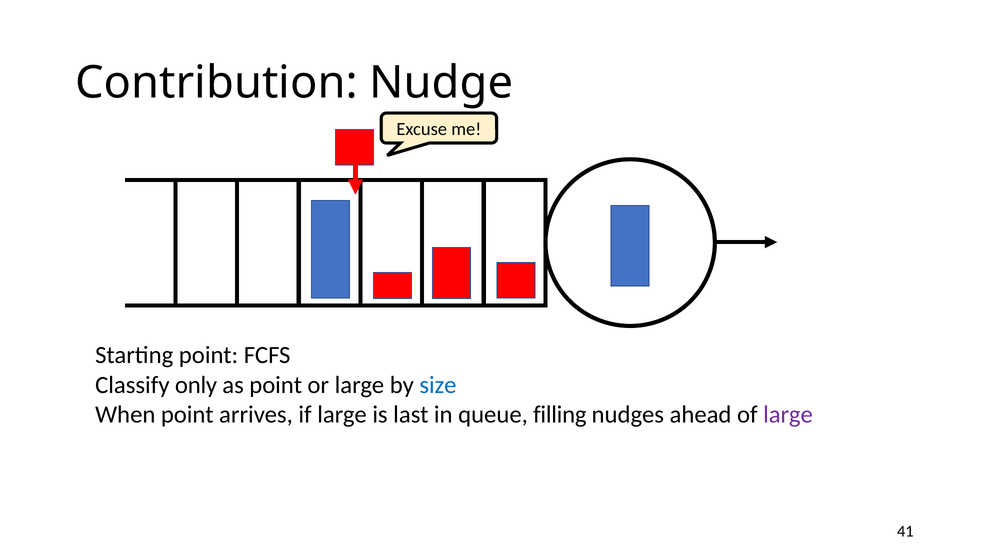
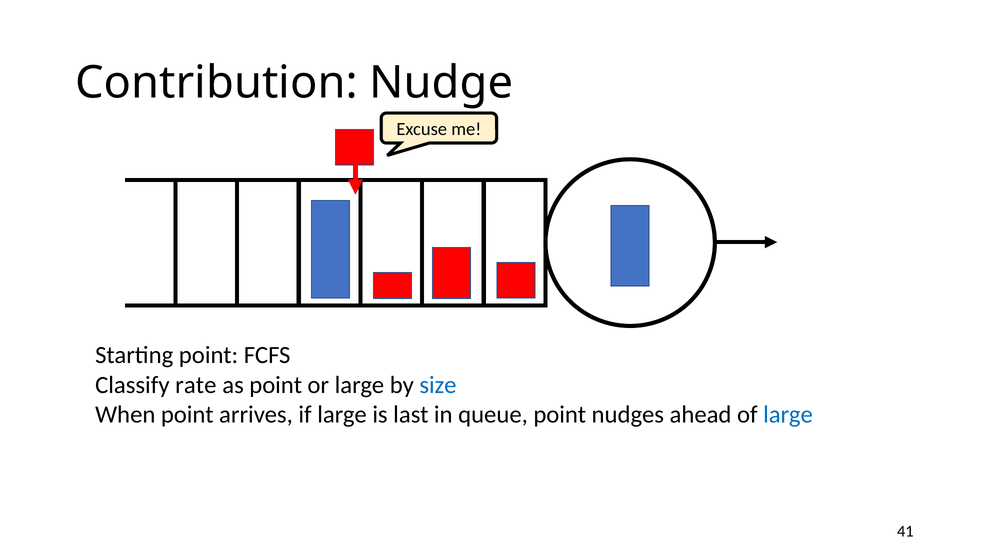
only: only -> rate (196, 385)
queue filling: filling -> point (560, 415)
large colour: purple -> blue (788, 415)
